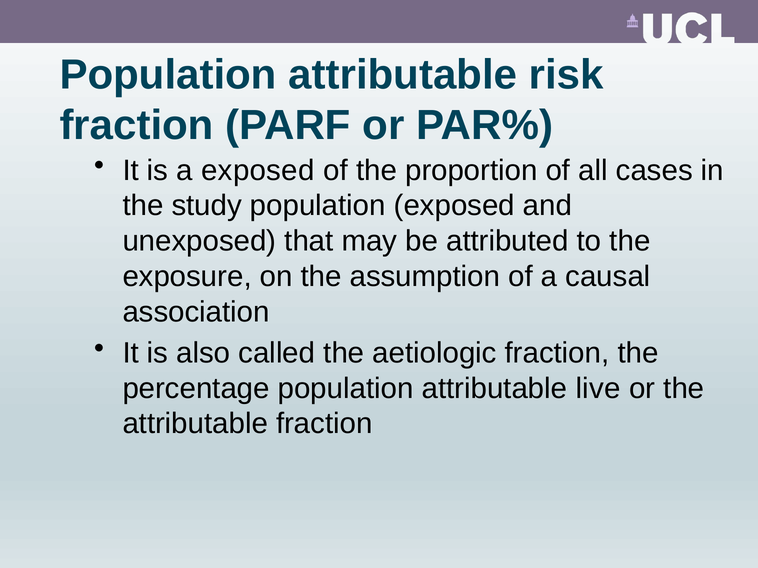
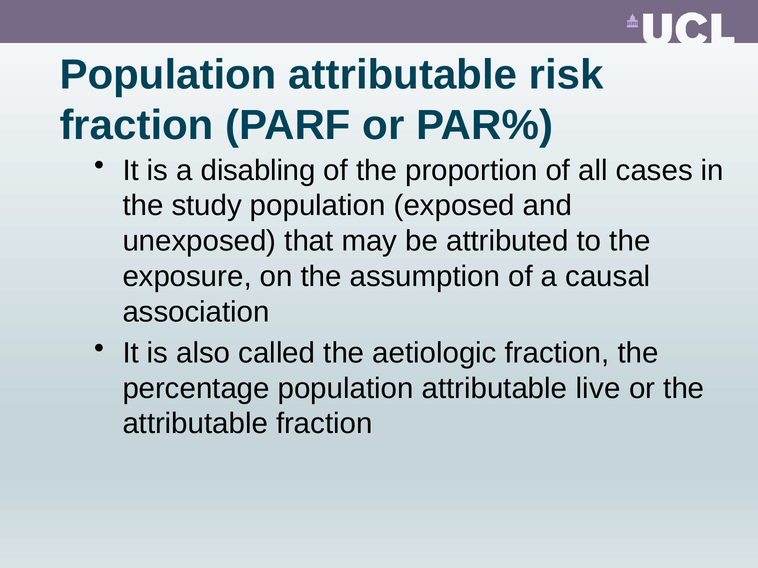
a exposed: exposed -> disabling (258, 170)
